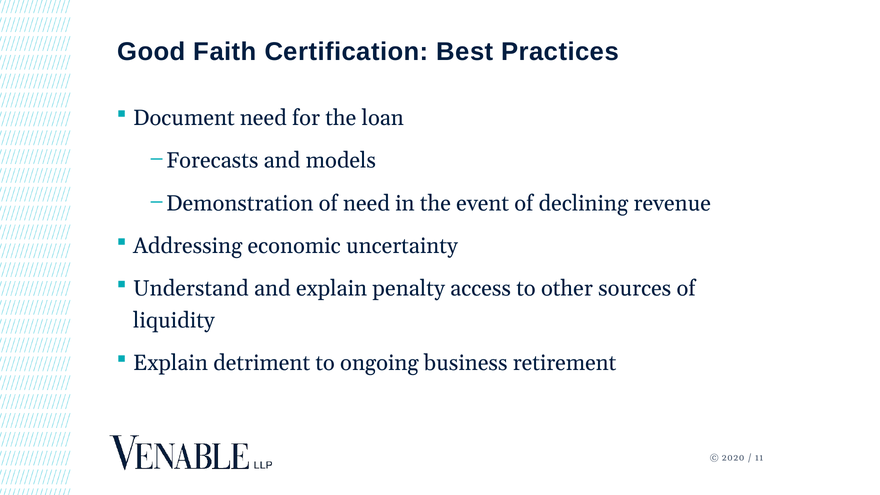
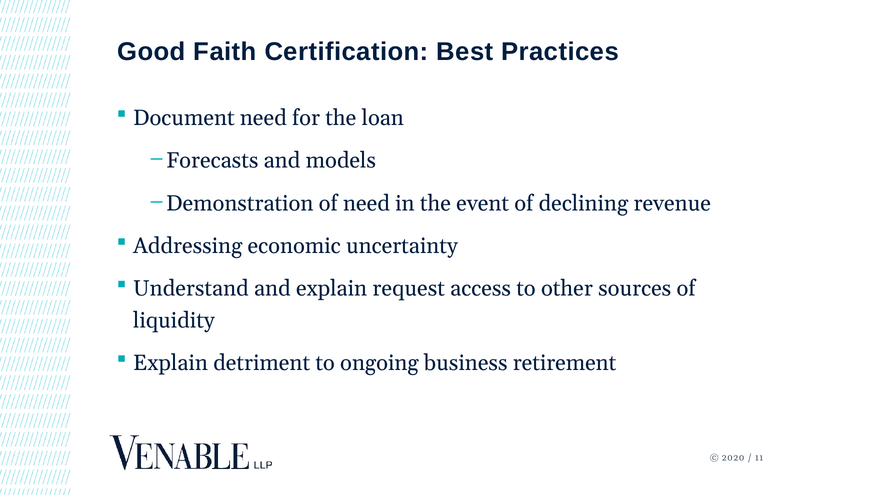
penalty: penalty -> request (409, 289)
